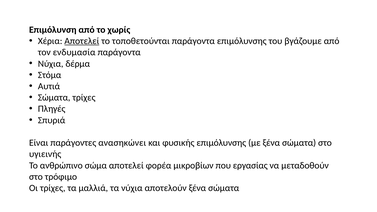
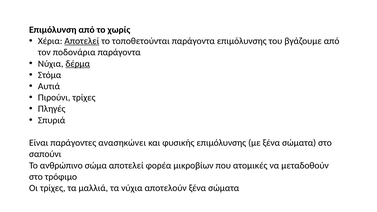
ενδυμασία: ενδυμασία -> ποδονάρια (74, 52)
δέρμα underline: none -> present (78, 64)
Σώματα: Σώματα -> Πιρούνι (54, 98)
υγιεινής: υγιεινής -> σαπούνι (45, 154)
εργασίας: εργασίας -> ατομικές (250, 165)
